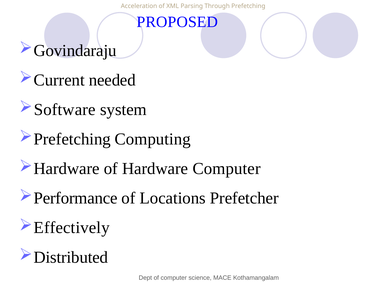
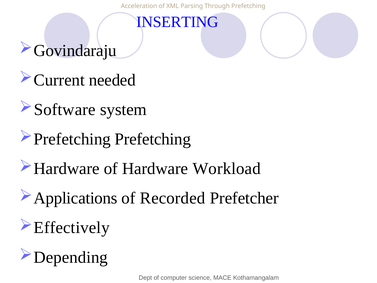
PROPOSED: PROPOSED -> INSERTING (177, 22)
Prefetching Computing: Computing -> Prefetching (153, 139)
Hardware Computer: Computer -> Workload (227, 169)
Performance: Performance -> Applications (76, 198)
Locations: Locations -> Recorded (173, 198)
Distributed: Distributed -> Depending (71, 257)
